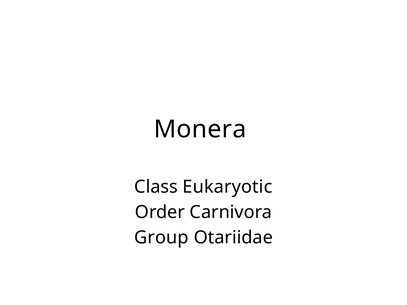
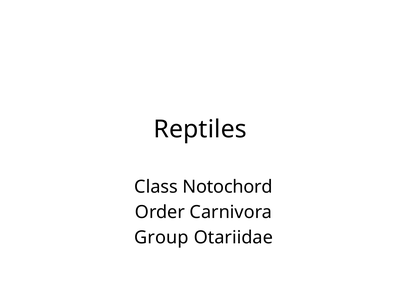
Monera: Monera -> Reptiles (200, 129)
Eukaryotic: Eukaryotic -> Notochord (228, 187)
